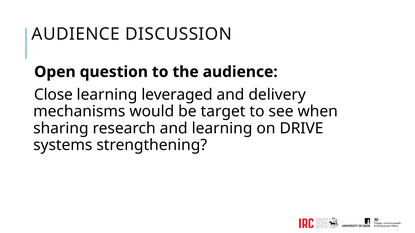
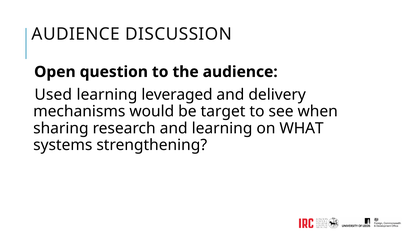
Close: Close -> Used (53, 95)
DRIVE: DRIVE -> WHAT (302, 128)
